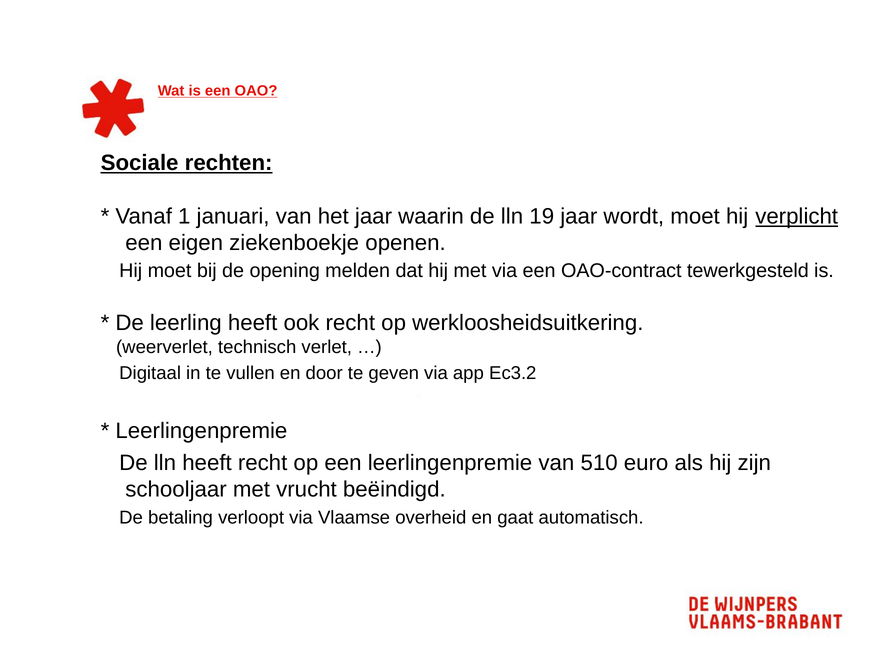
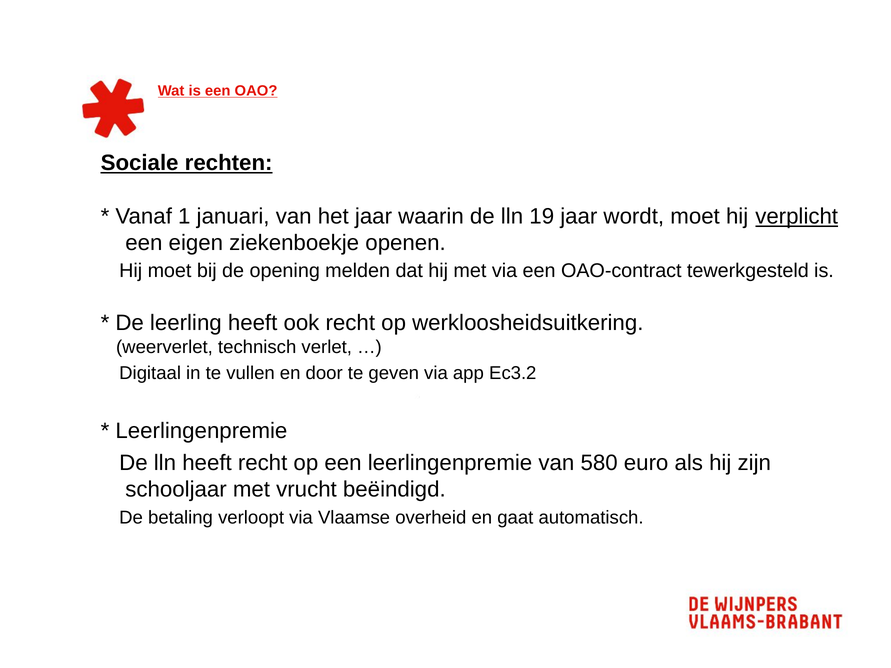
510: 510 -> 580 (599, 463)
